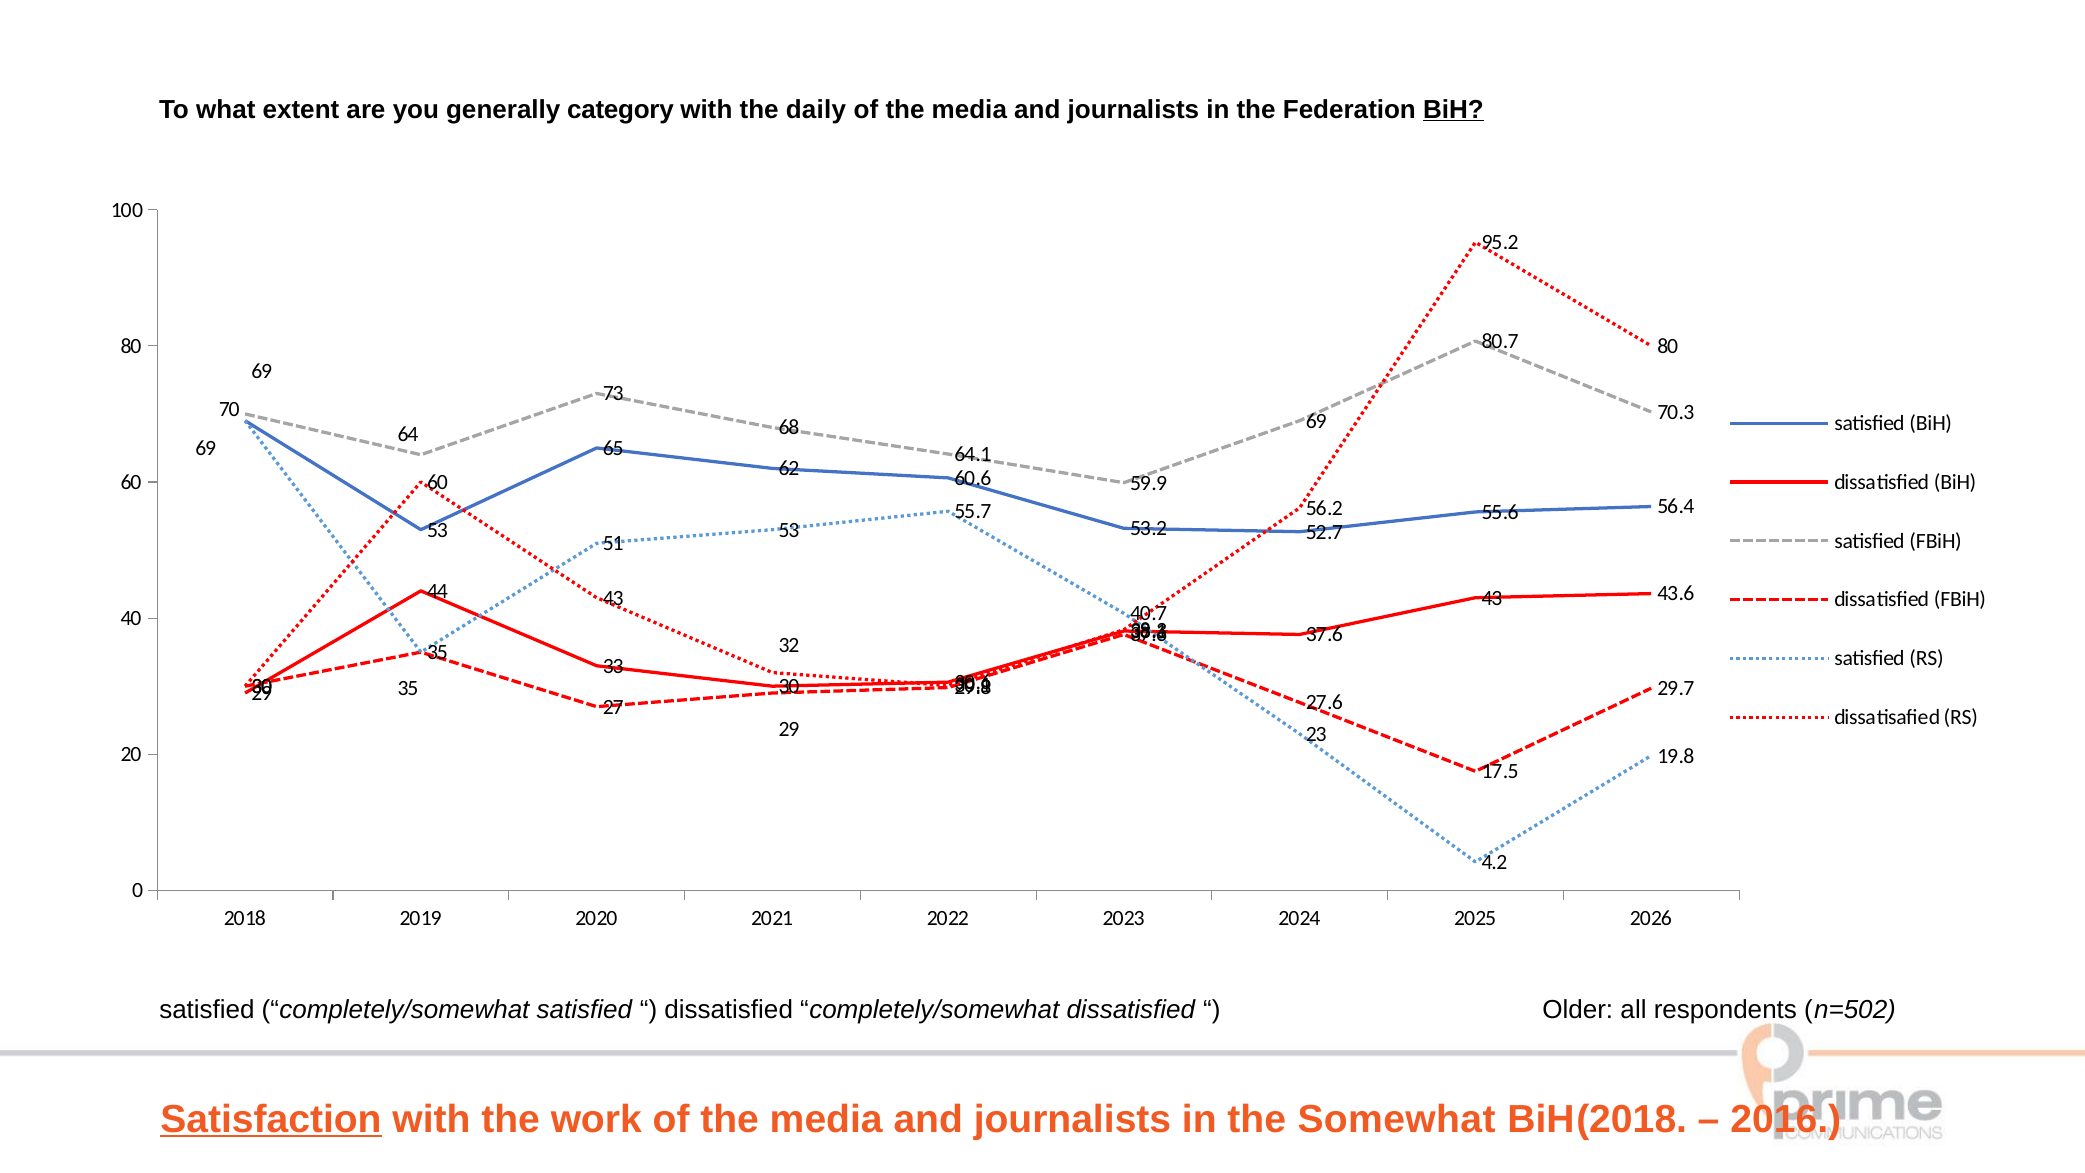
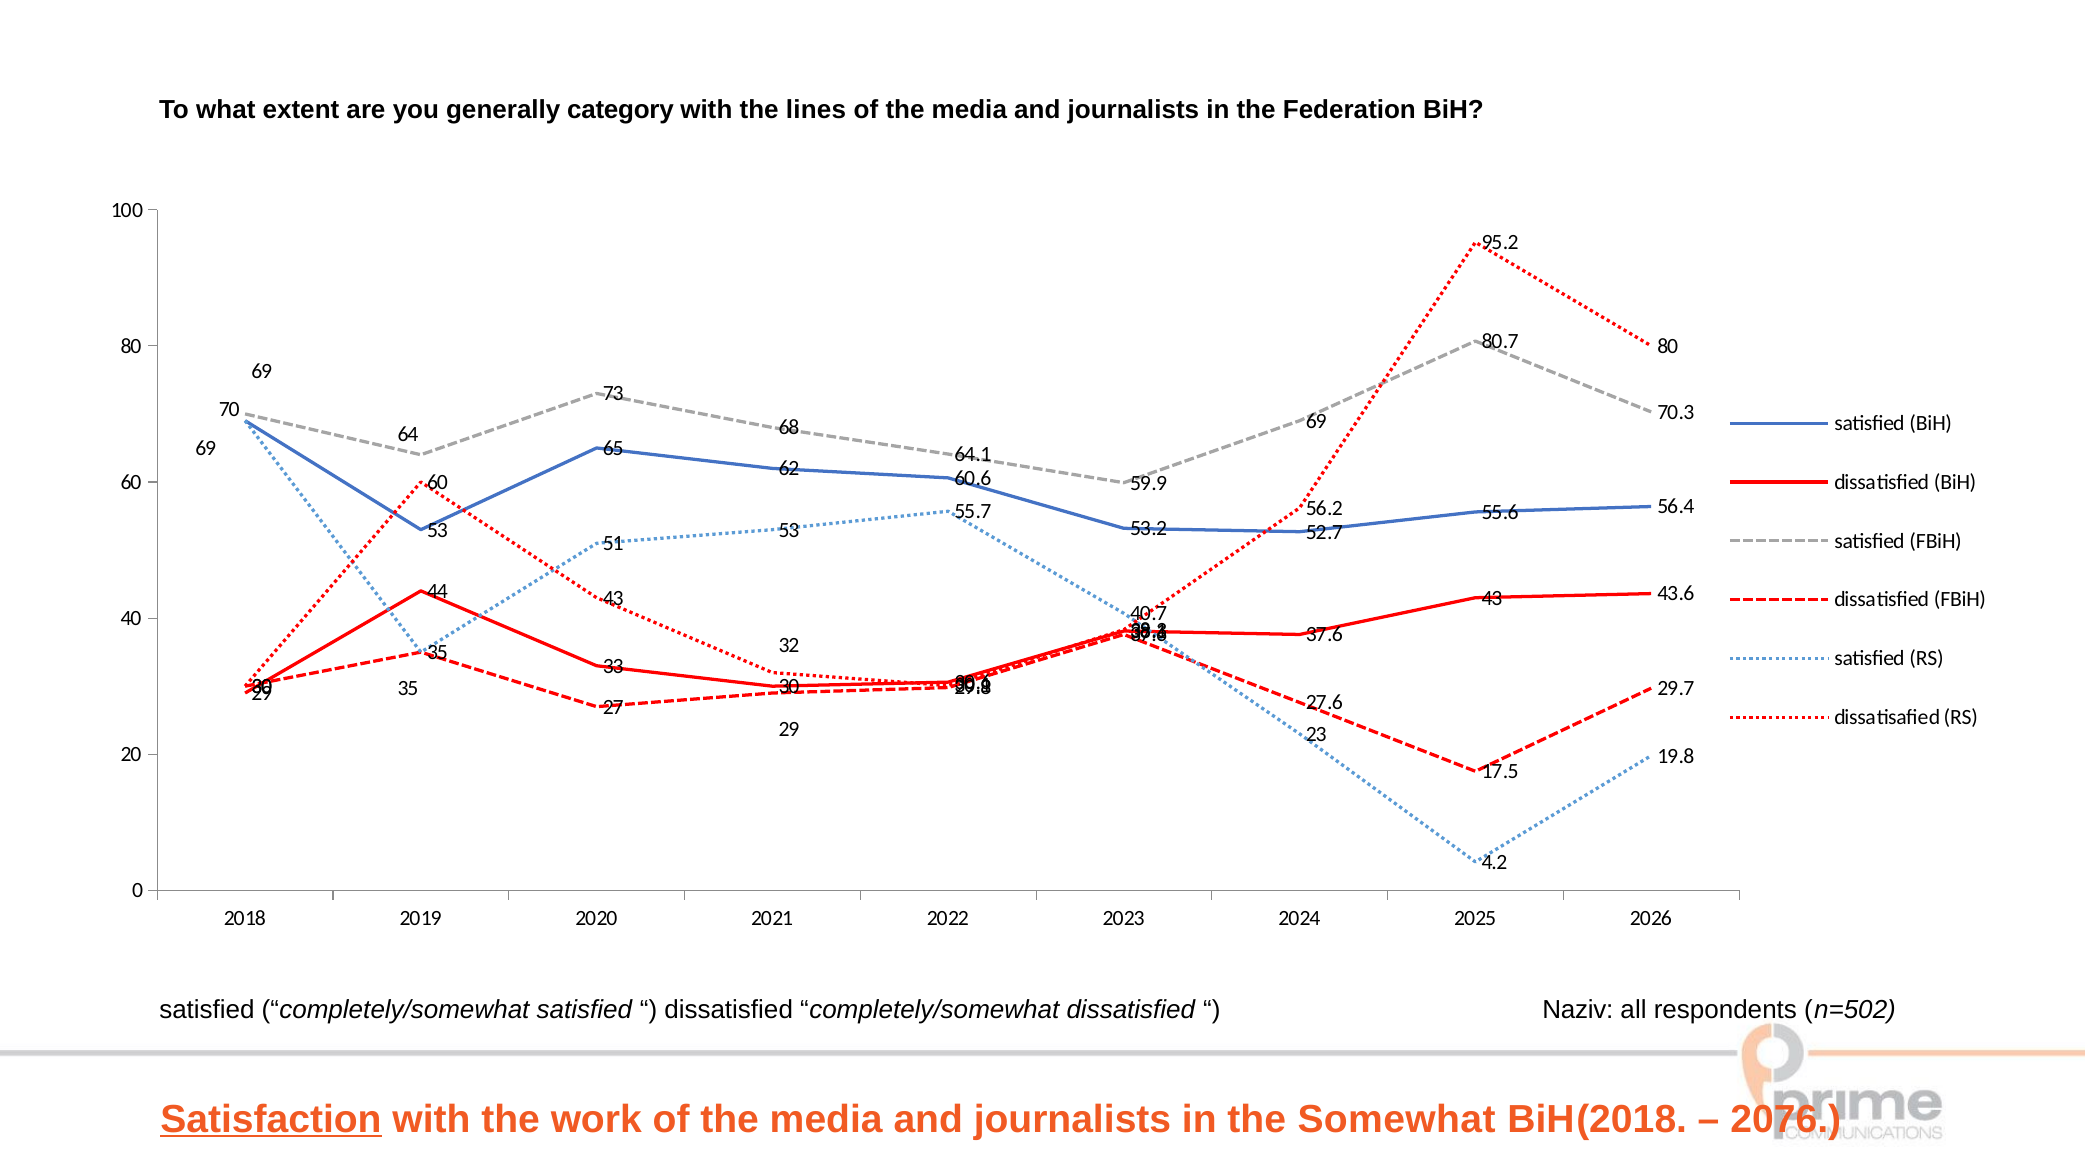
daily: daily -> lines (816, 109)
BiH underline: present -> none (1453, 109)
Older: Older -> Naziv (1578, 1010)
2016: 2016 -> 2076 (1786, 1119)
